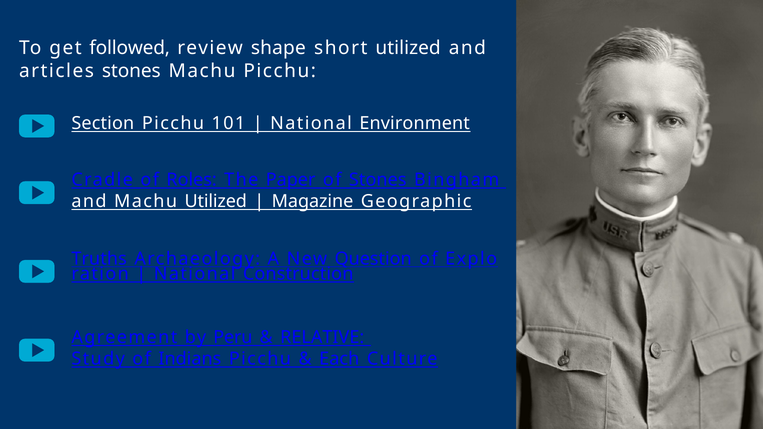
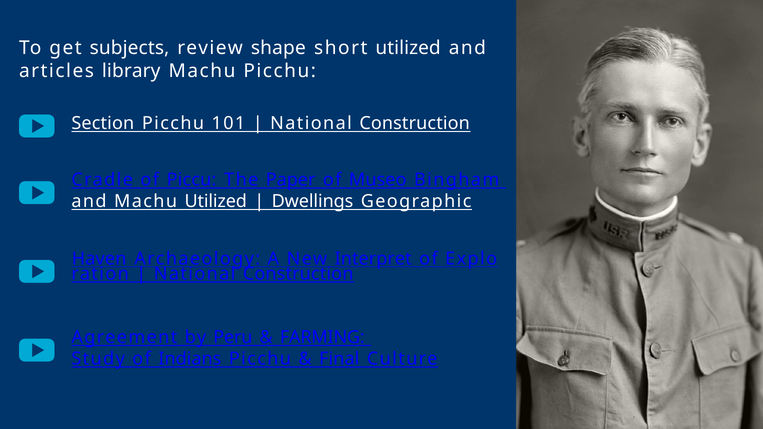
followed: followed -> subjects (129, 48)
articles stones: stones -> library (131, 71)
Environment: Environment -> Construction (415, 123)
Roles: Roles -> Piccu (192, 180)
of Stones: Stones -> Museo (378, 180)
Magazine: Magazine -> Dwellings (313, 202)
Truths: Truths -> Haven (99, 259)
Question: Question -> Interpret (373, 259)
RELATIVE: RELATIVE -> FARMING (322, 337)
Each: Each -> Final (339, 359)
